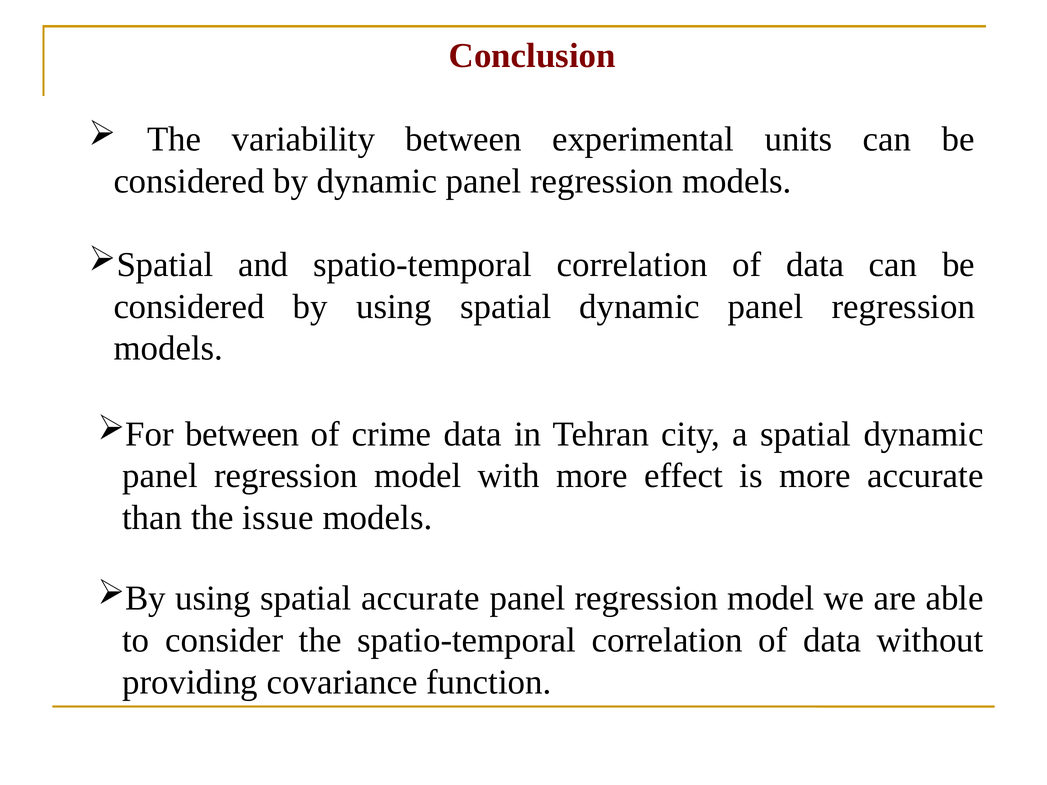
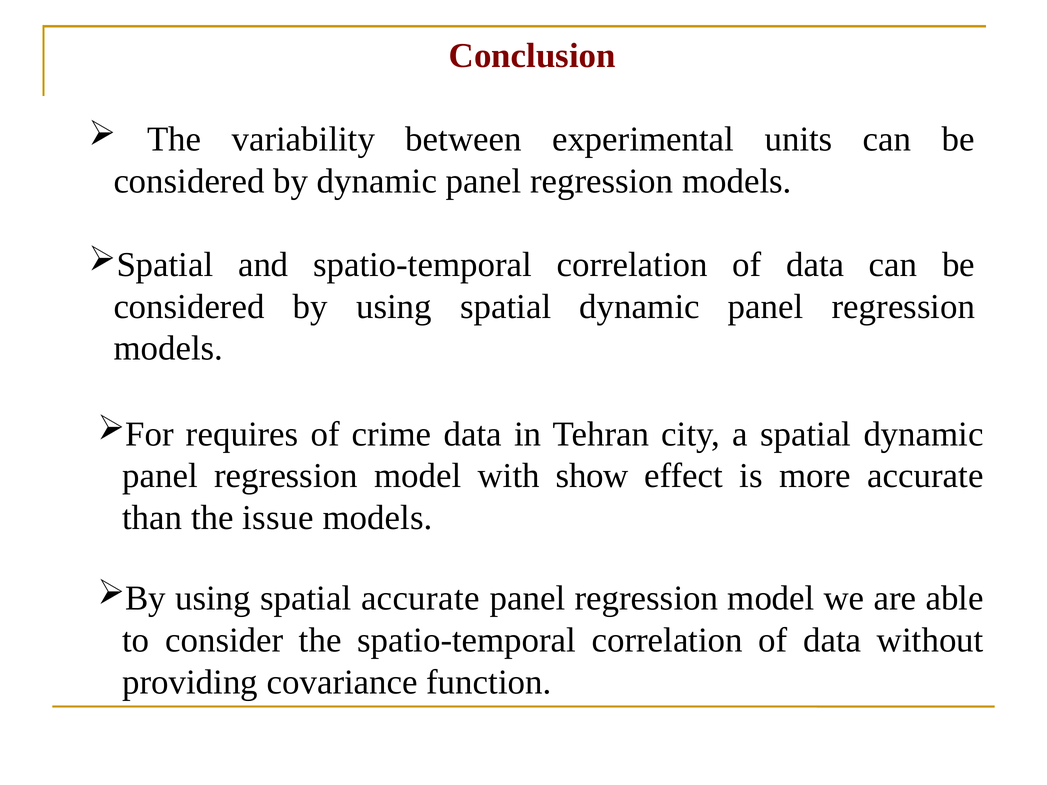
between: between -> requires (242, 434)
with more: more -> show (592, 476)
